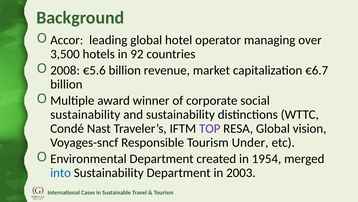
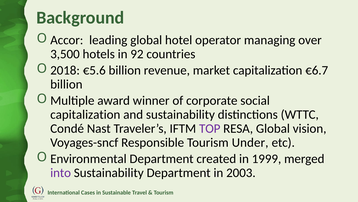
2008: 2008 -> 2018 (65, 70)
sustainability: sustainability -> capitalization (85, 114)
1954: 1954 -> 1999 (267, 158)
into colour: blue -> purple (61, 172)
